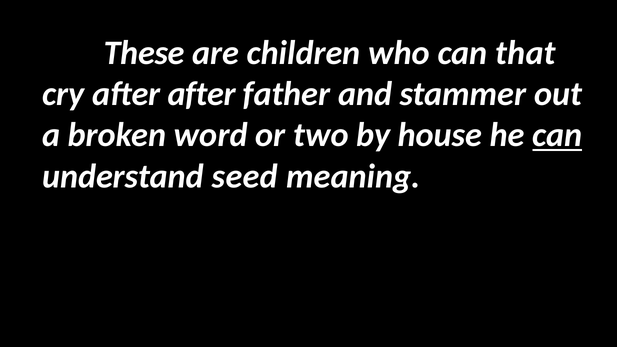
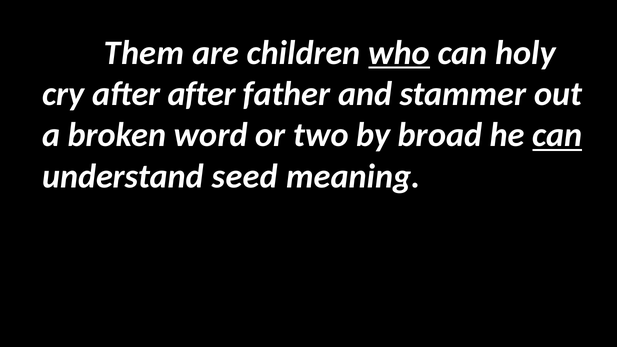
These: These -> Them (144, 53)
who underline: none -> present (399, 53)
that: that -> holy (526, 53)
house: house -> broad (440, 135)
